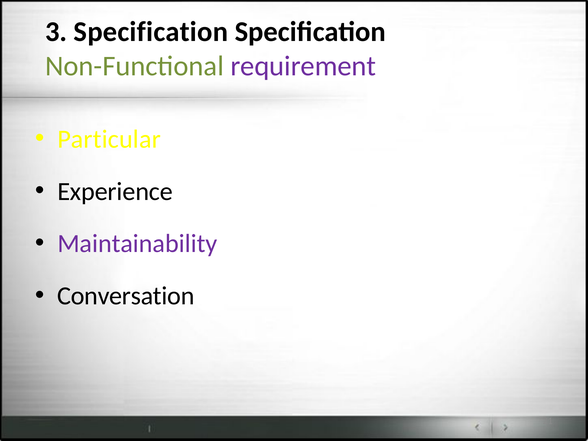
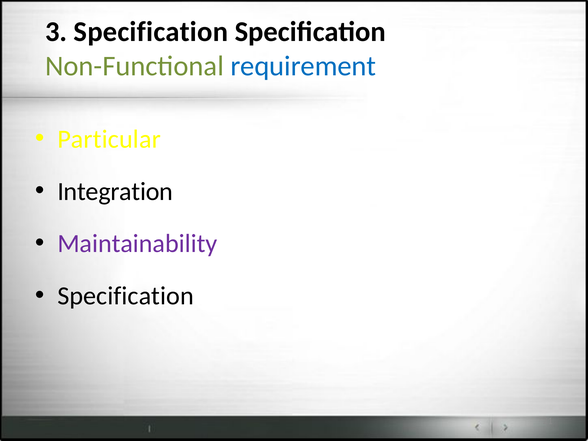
requirement colour: purple -> blue (303, 66)
Experience: Experience -> Integration (115, 191)
Conversation: Conversation -> Specification (126, 296)
